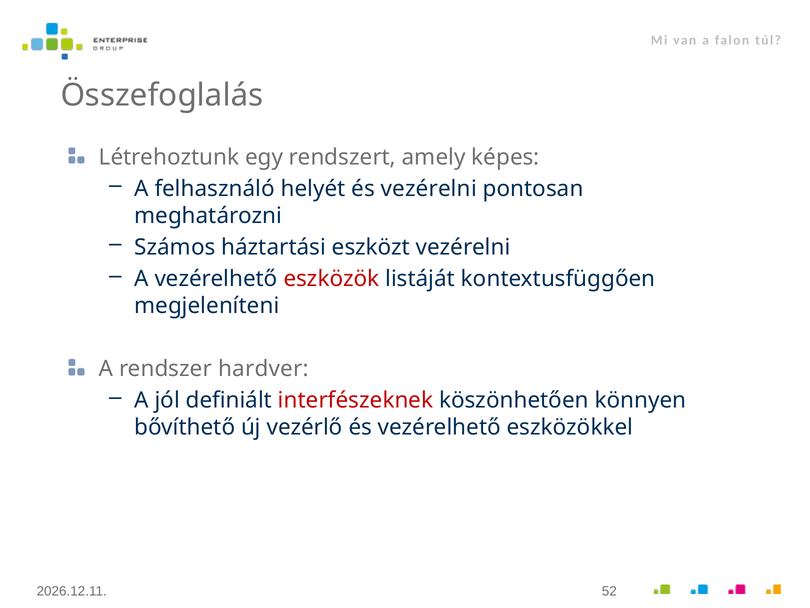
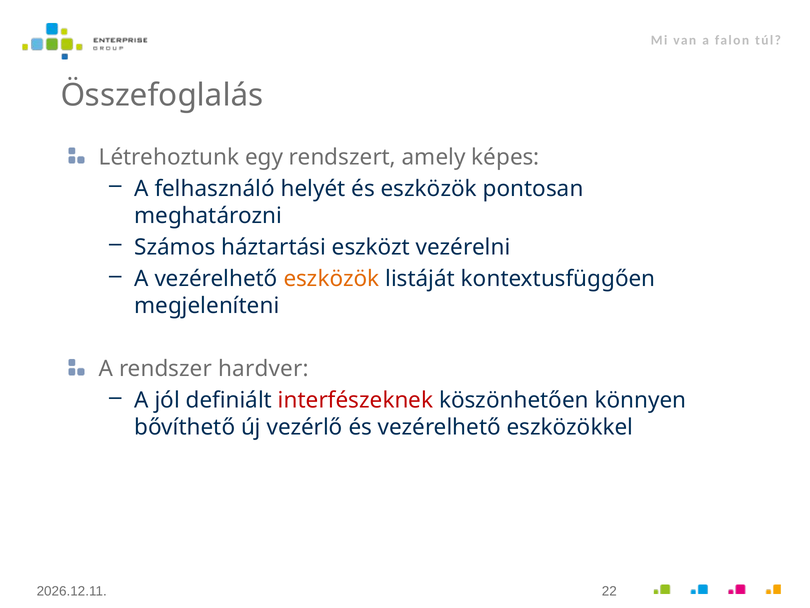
és vezérelni: vezérelni -> eszközök (429, 188)
eszközök colour: red -> orange (331, 278)
52: 52 -> 22 (609, 591)
